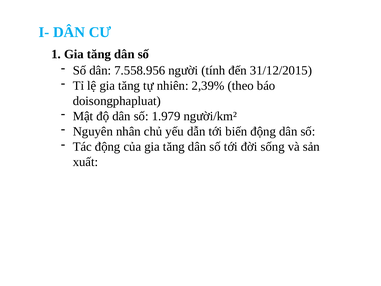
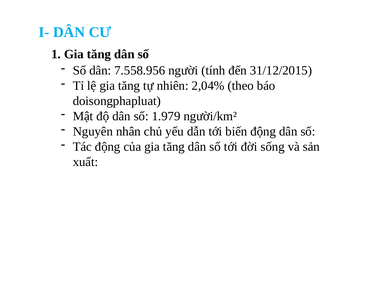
2,39%: 2,39% -> 2,04% (208, 86)
